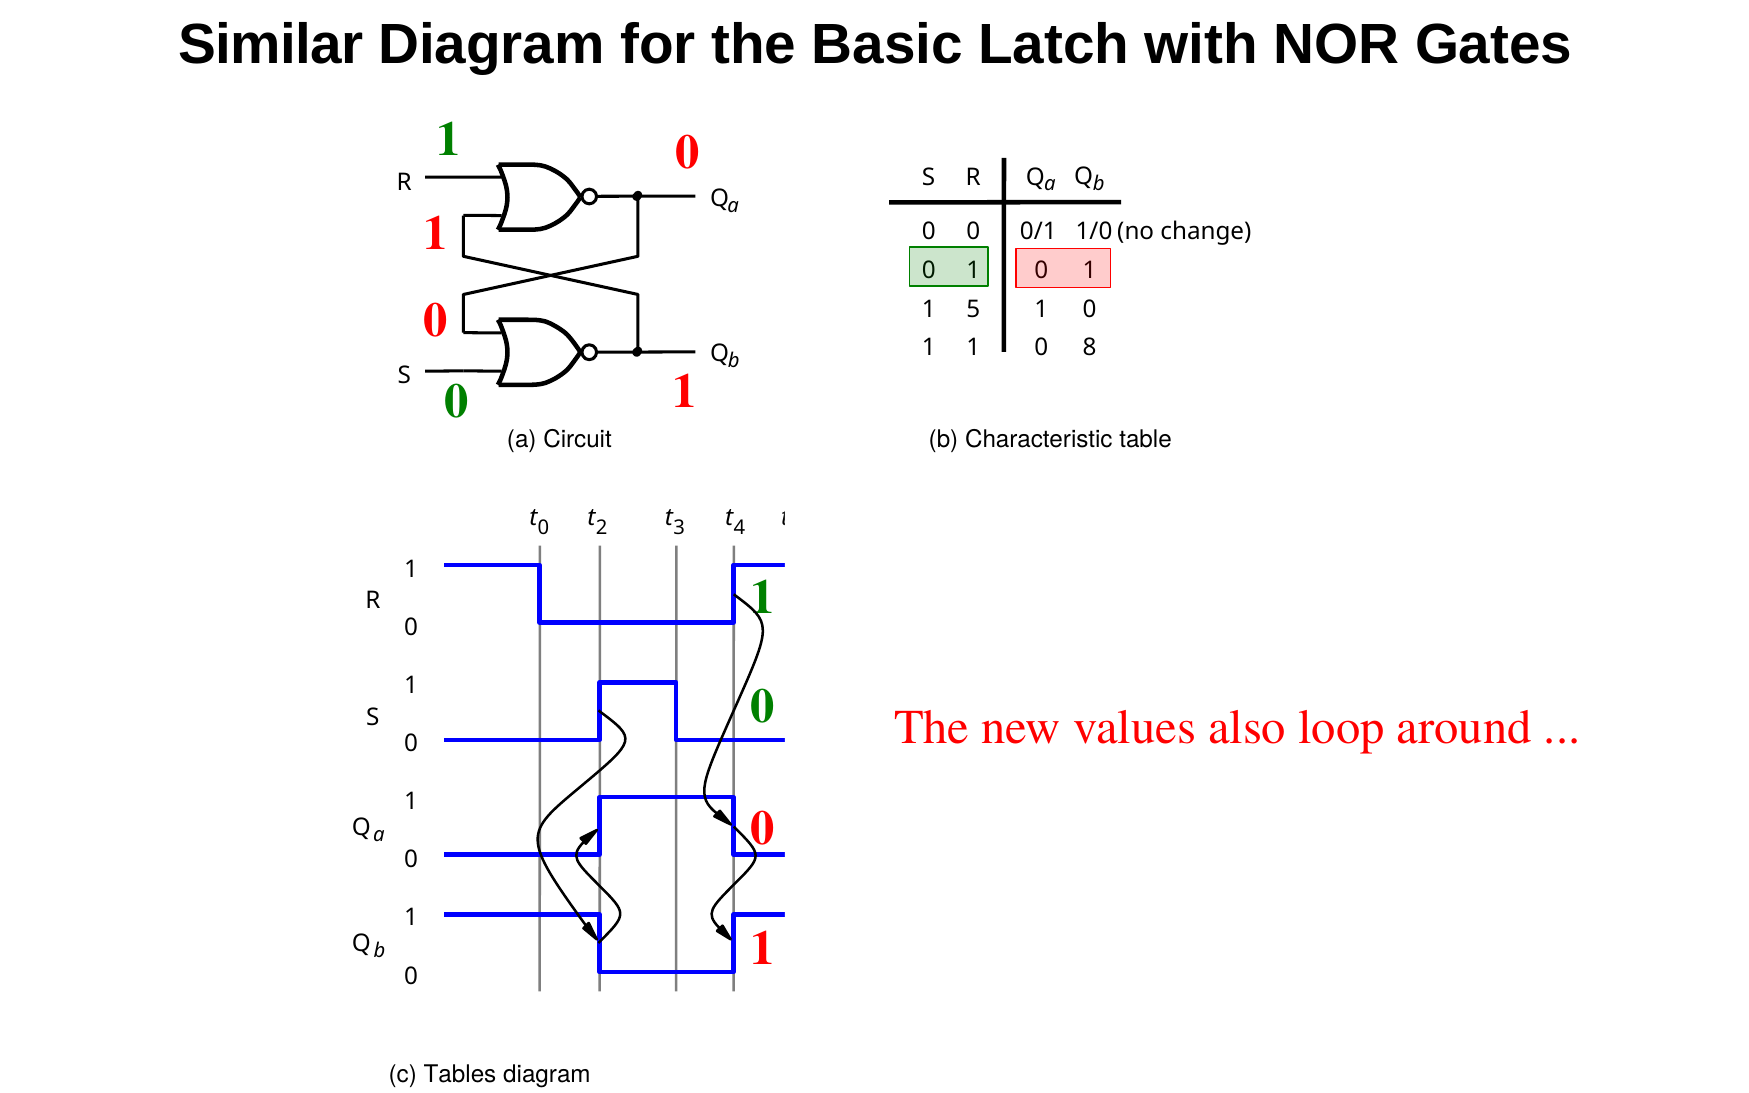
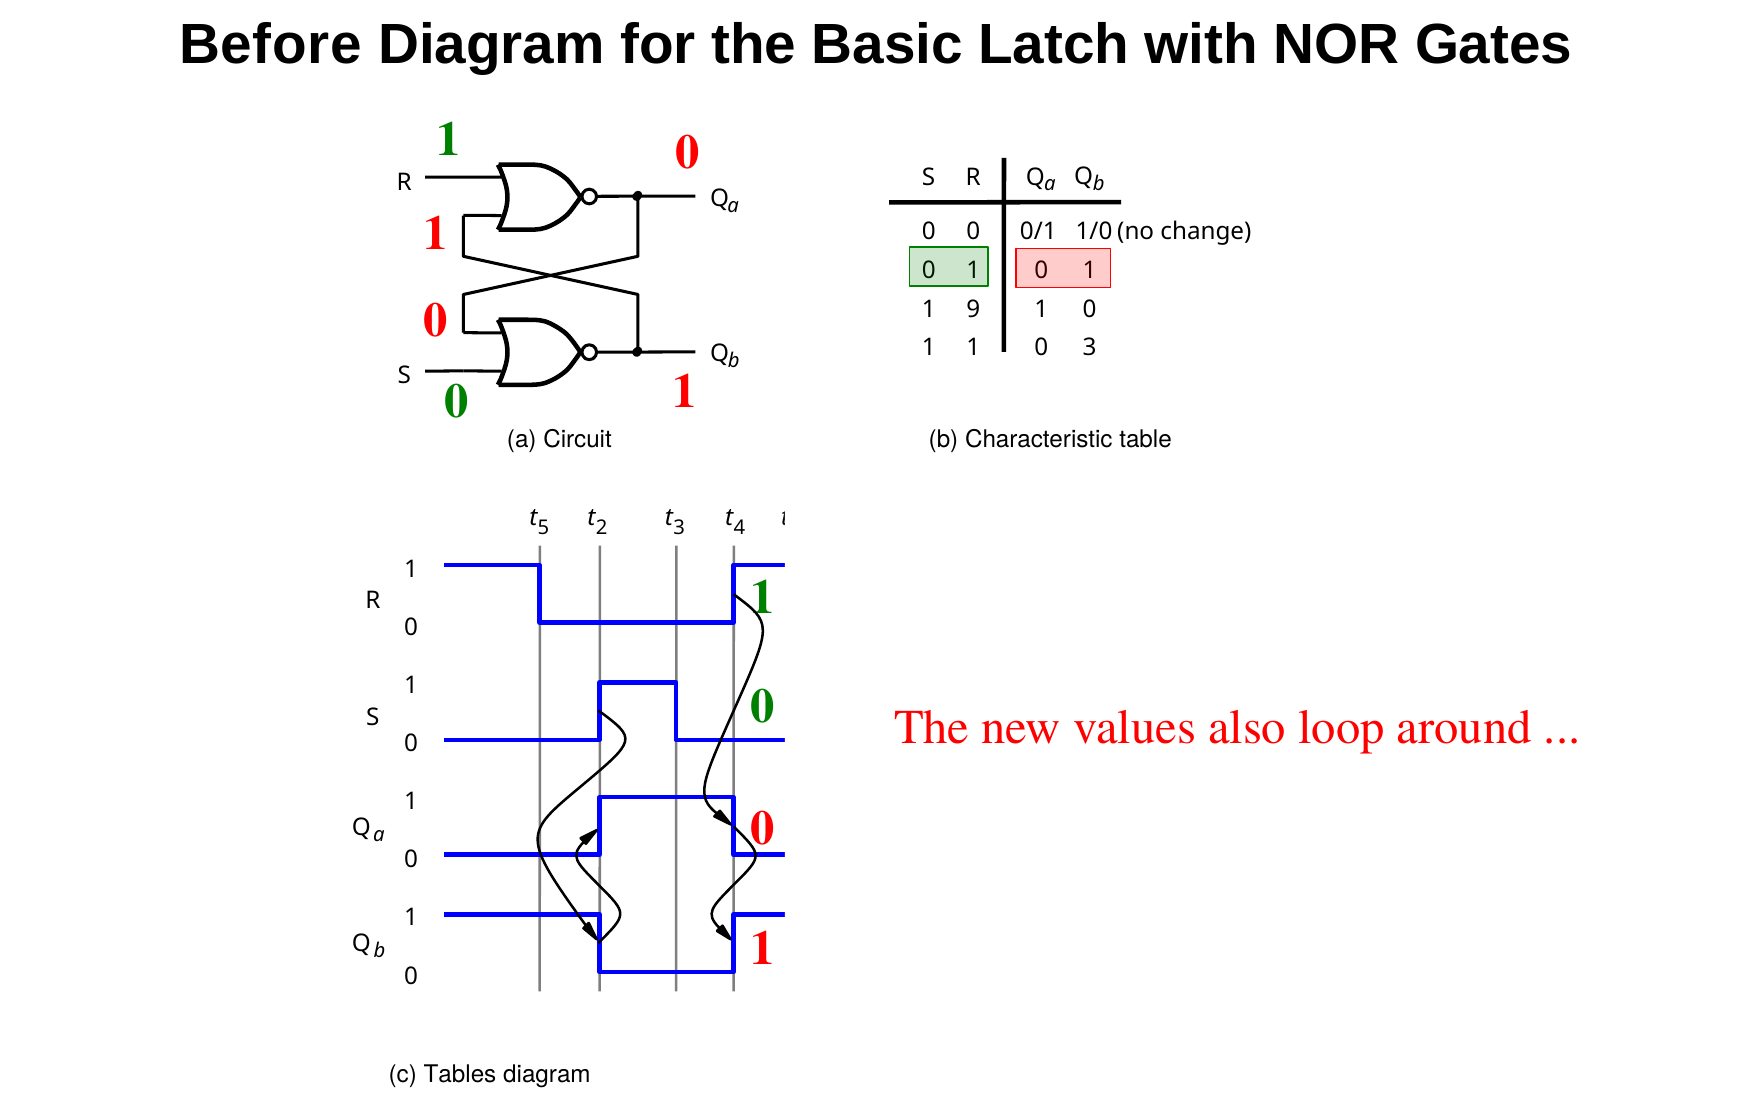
Similar: Similar -> Before (270, 45)
1 5: 5 -> 9 (973, 309)
0 8: 8 -> 3 (1090, 348)
0: 0 -> 5 (543, 527)
